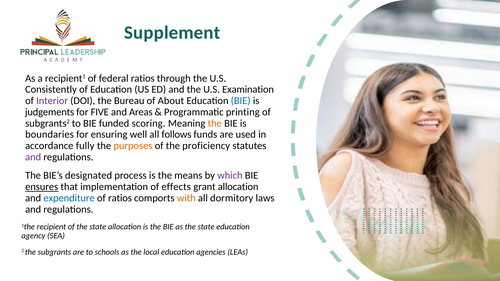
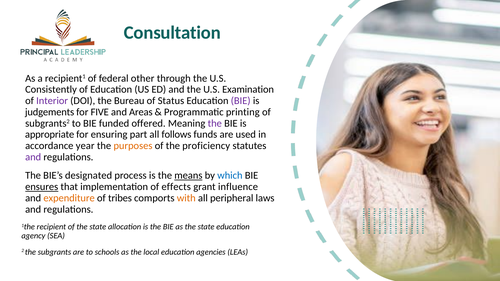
Supplement: Supplement -> Consultation (172, 33)
federal ratios: ratios -> other (143, 78)
About: About -> Status (171, 101)
BIE colour: blue -> purple (241, 101)
scoring: scoring -> offered (149, 123)
the colour: orange -> purple (215, 123)
boundaries: boundaries -> appropriate (50, 135)
well: well -> part (138, 135)
fully: fully -> year (85, 146)
means underline: none -> present (188, 176)
which colour: purple -> blue (230, 176)
grant allocation: allocation -> influence (238, 187)
expenditure colour: blue -> orange (69, 198)
of ratios: ratios -> tribes (120, 198)
dormitory: dormitory -> peripheral (232, 198)
